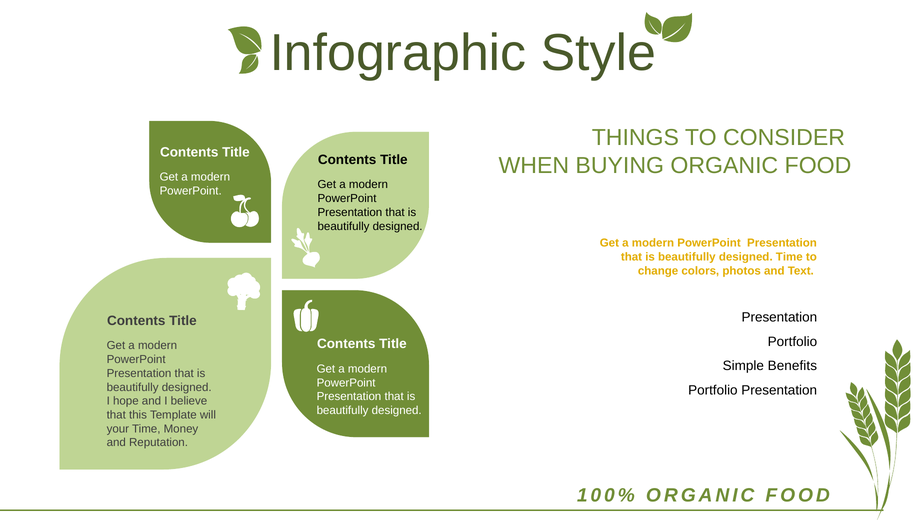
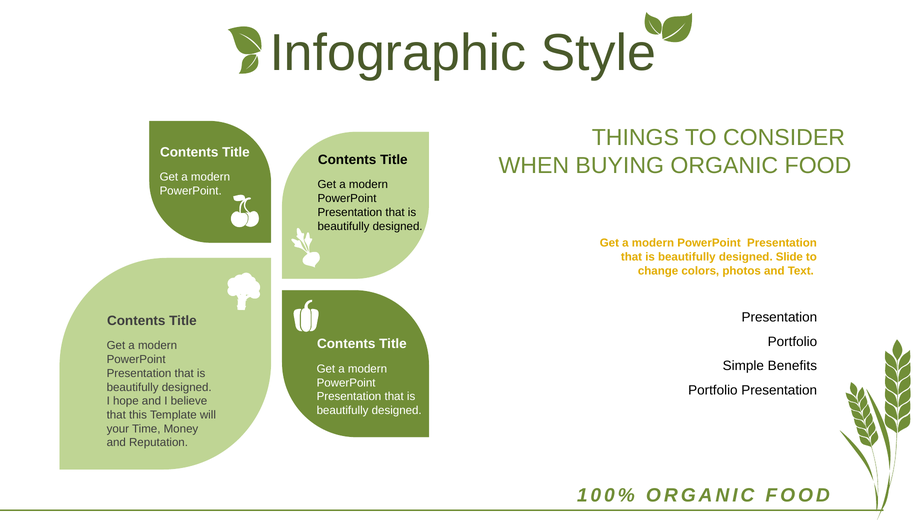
designed Time: Time -> Slide (789, 257)
